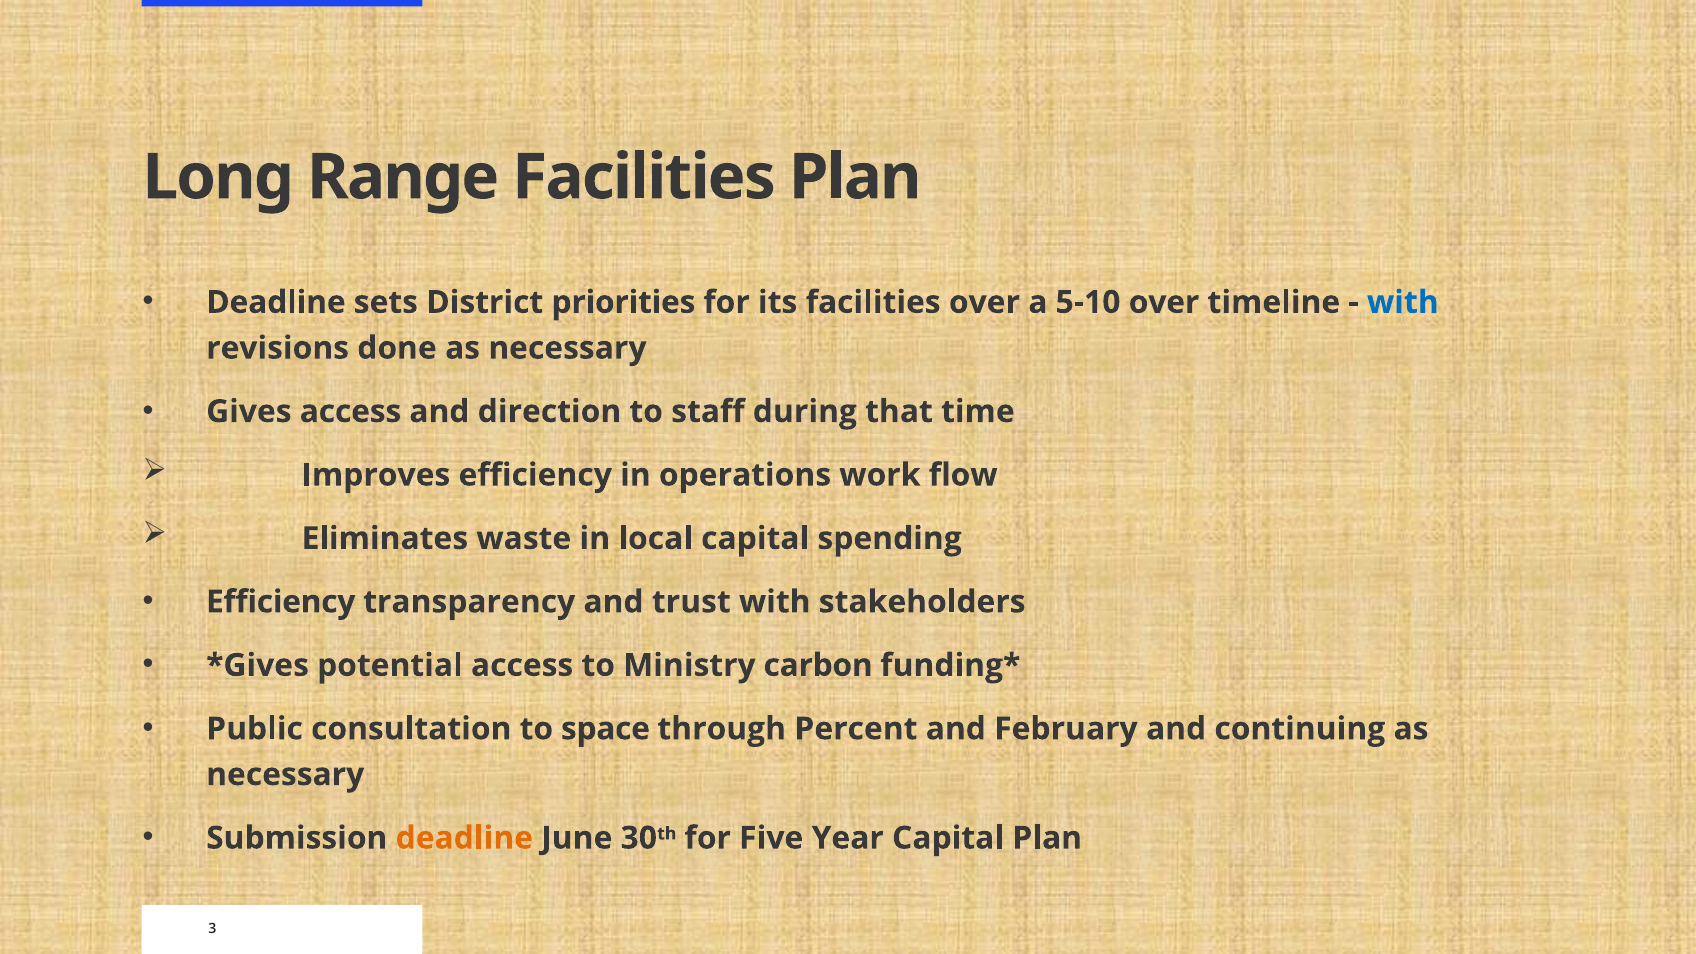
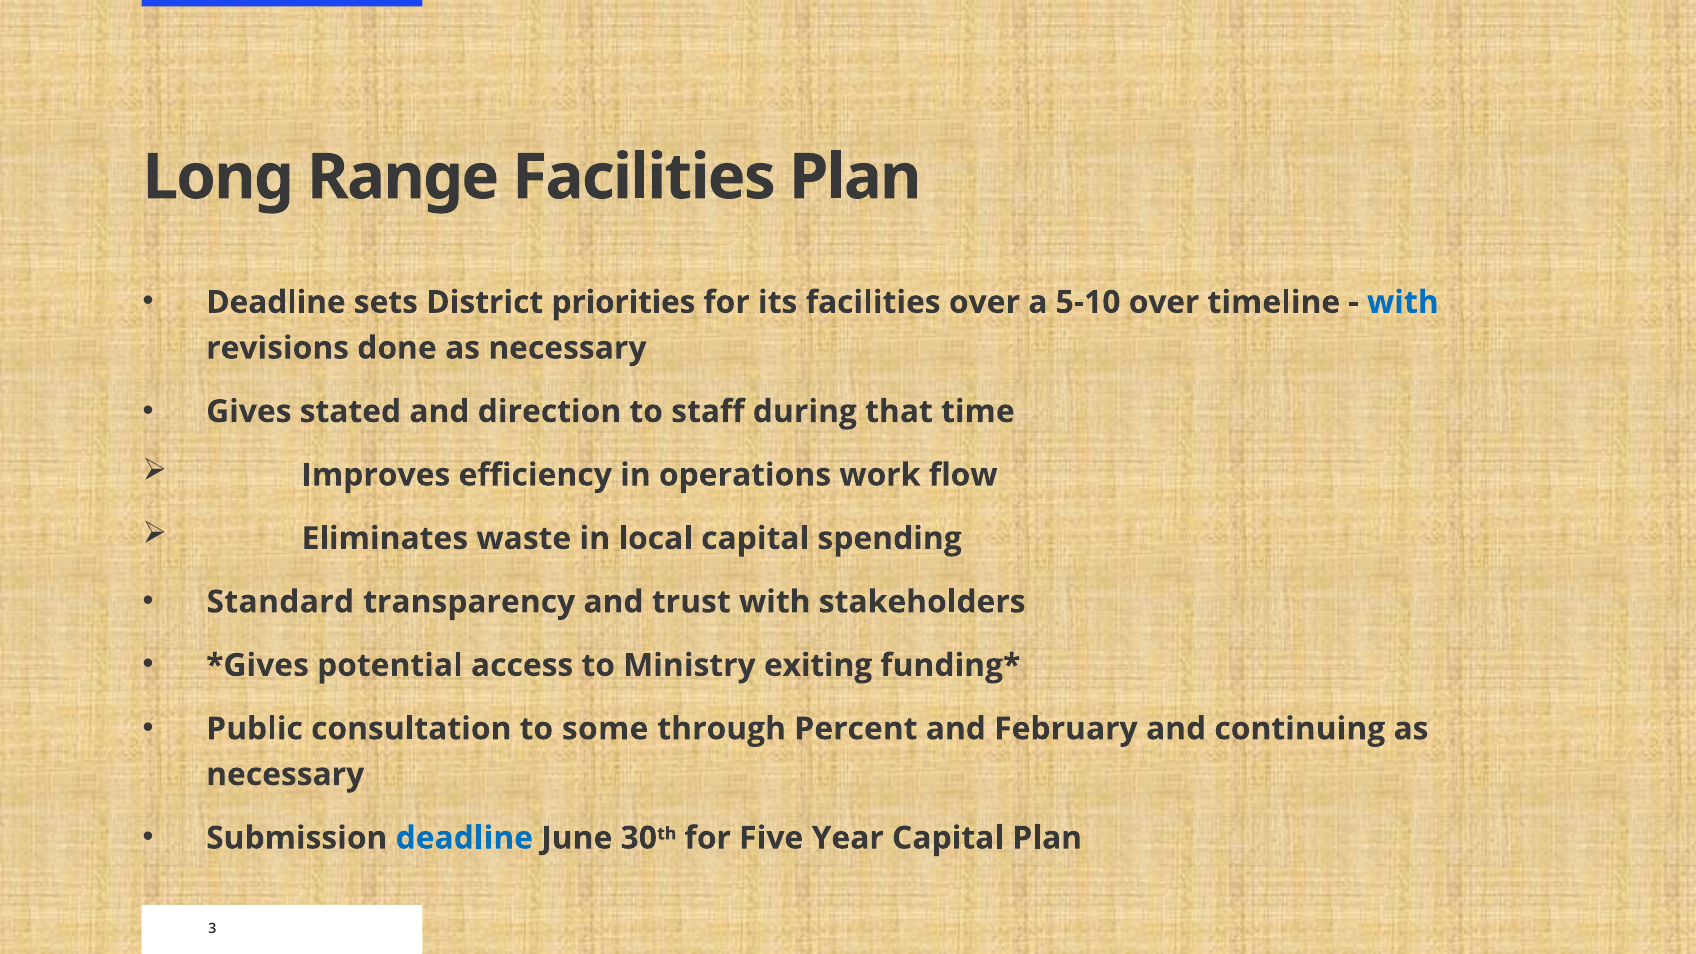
Gives access: access -> stated (350, 412)
Efficiency: Efficiency -> Standard (280, 602)
carbon: carbon -> exiting (818, 666)
space: space -> some (605, 729)
deadline colour: orange -> blue (464, 838)
